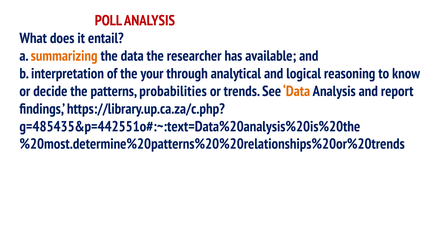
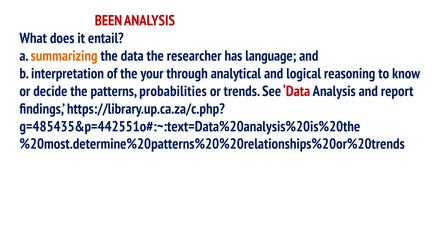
POLL: POLL -> BEEN (108, 21)
available: available -> language (271, 56)
Data colour: orange -> red (297, 91)
